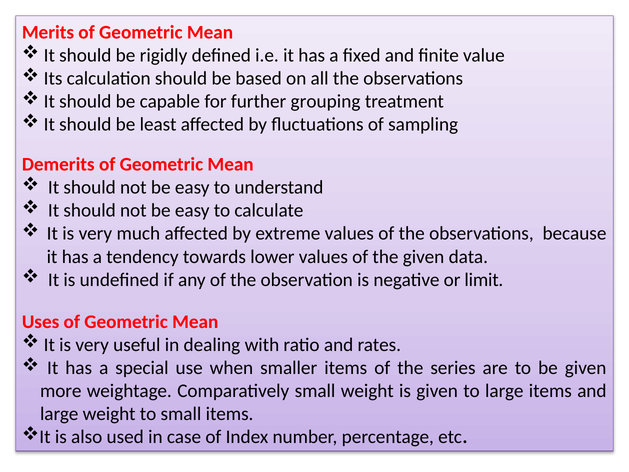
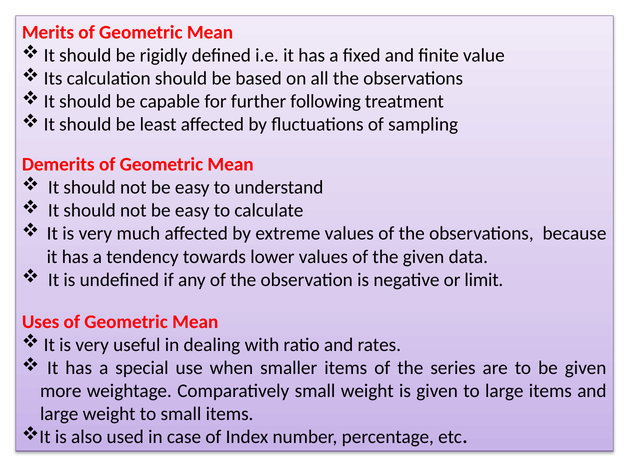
grouping: grouping -> following (326, 101)
